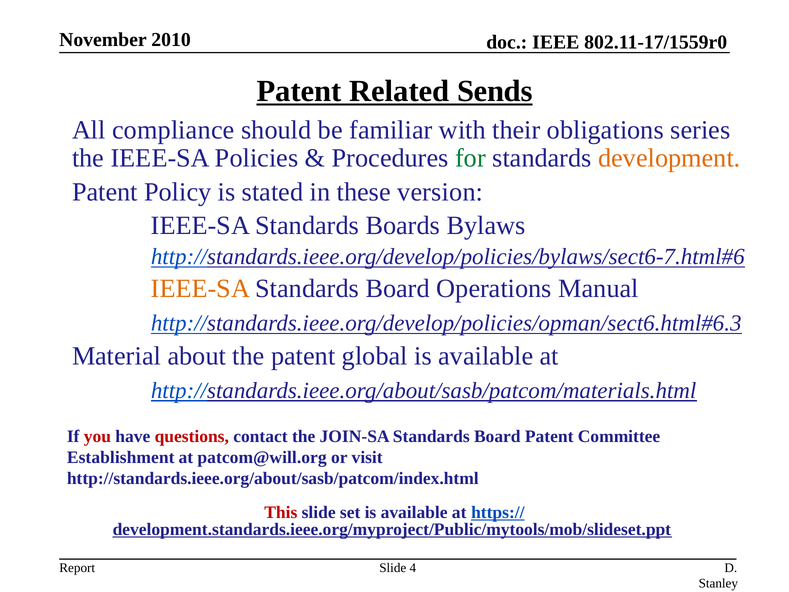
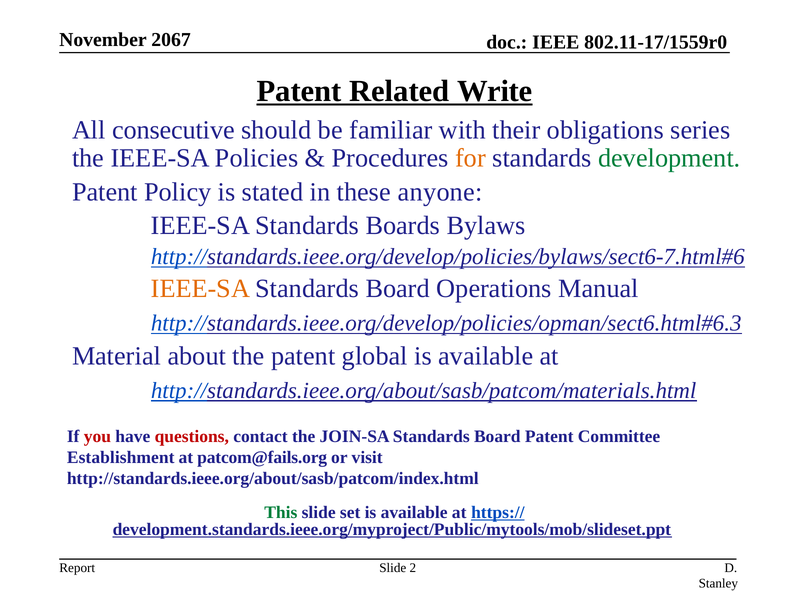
2010: 2010 -> 2067 (171, 40)
Sends: Sends -> Write (495, 91)
compliance: compliance -> consecutive (173, 130)
for colour: green -> orange (470, 158)
development colour: orange -> green (669, 158)
version: version -> anyone (440, 192)
patcom@will.org: patcom@will.org -> patcom@fails.org (262, 457)
This colour: red -> green (281, 512)
4: 4 -> 2 (413, 568)
